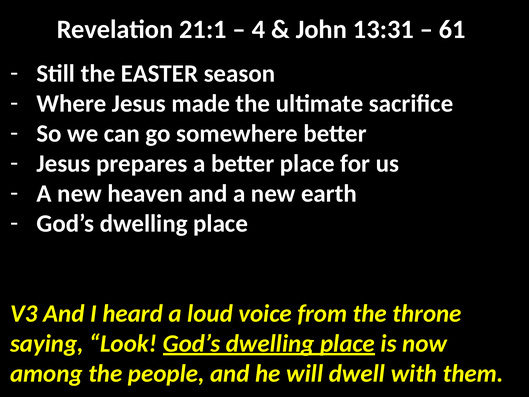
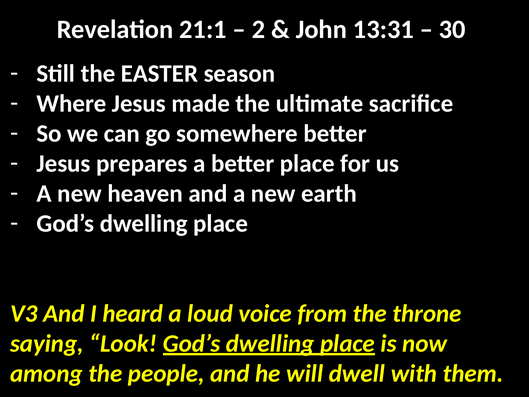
4: 4 -> 2 (258, 30)
61: 61 -> 30 (452, 30)
